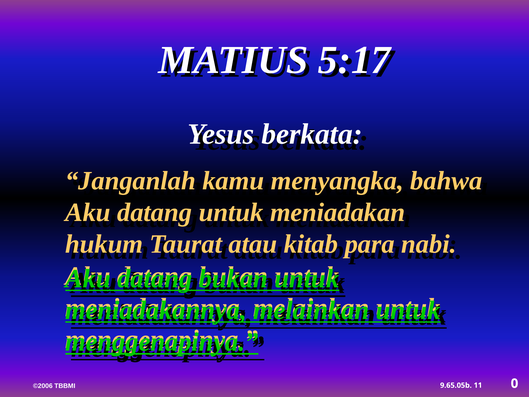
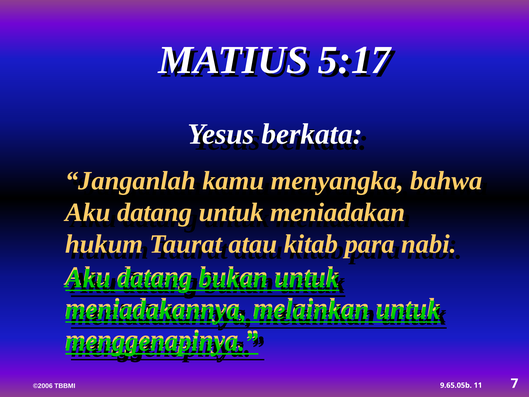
0: 0 -> 7 (514, 383)
